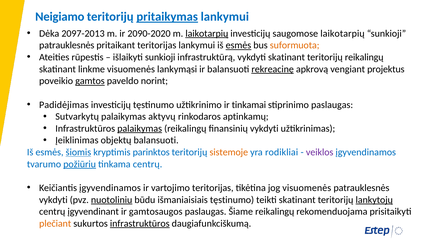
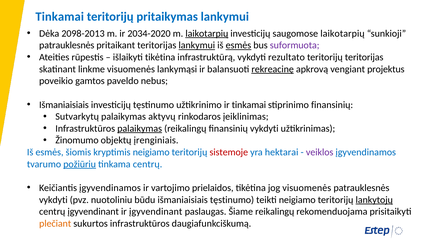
Neigiamo: Neigiamo -> Tinkamai (60, 17)
pritaikymas underline: present -> none (167, 17)
2097-2013: 2097-2013 -> 2098-2013 (83, 34)
2090-2020: 2090-2020 -> 2034-2020 (149, 34)
lankymui underline: none -> present (197, 45)
suformuota colour: orange -> purple (295, 45)
išlaikyti sunkioji: sunkioji -> tikėtina (160, 57)
vykdyti skatinant: skatinant -> rezultato (286, 57)
teritorijų reikalingų: reikalingų -> teritorijas (364, 57)
gamtos underline: present -> none (90, 81)
norint: norint -> nebus (154, 81)
Padidėjimas: Padidėjimas -> Išmaniaisiais (64, 105)
stiprinimo paslaugas: paslaugas -> finansinių (332, 105)
aptinkamų: aptinkamų -> įeiklinimas (246, 117)
Įeiklinimas: Įeiklinimas -> Žinomumo (77, 141)
objektų balansuoti: balansuoti -> įrenginiais (156, 141)
šiomis underline: present -> none (78, 153)
kryptimis parinktos: parinktos -> neigiamo (151, 153)
sistemoje colour: orange -> red (229, 153)
rodikliai: rodikliai -> hektarai (282, 153)
vartojimo teritorijas: teritorijas -> prielaidos (213, 188)
nuotoliniu underline: present -> none (112, 200)
teikti skatinant: skatinant -> neigiamo (297, 200)
ir gamtosaugos: gamtosaugos -> įgyvendinant (156, 212)
infrastruktūros underline: present -> none (140, 224)
